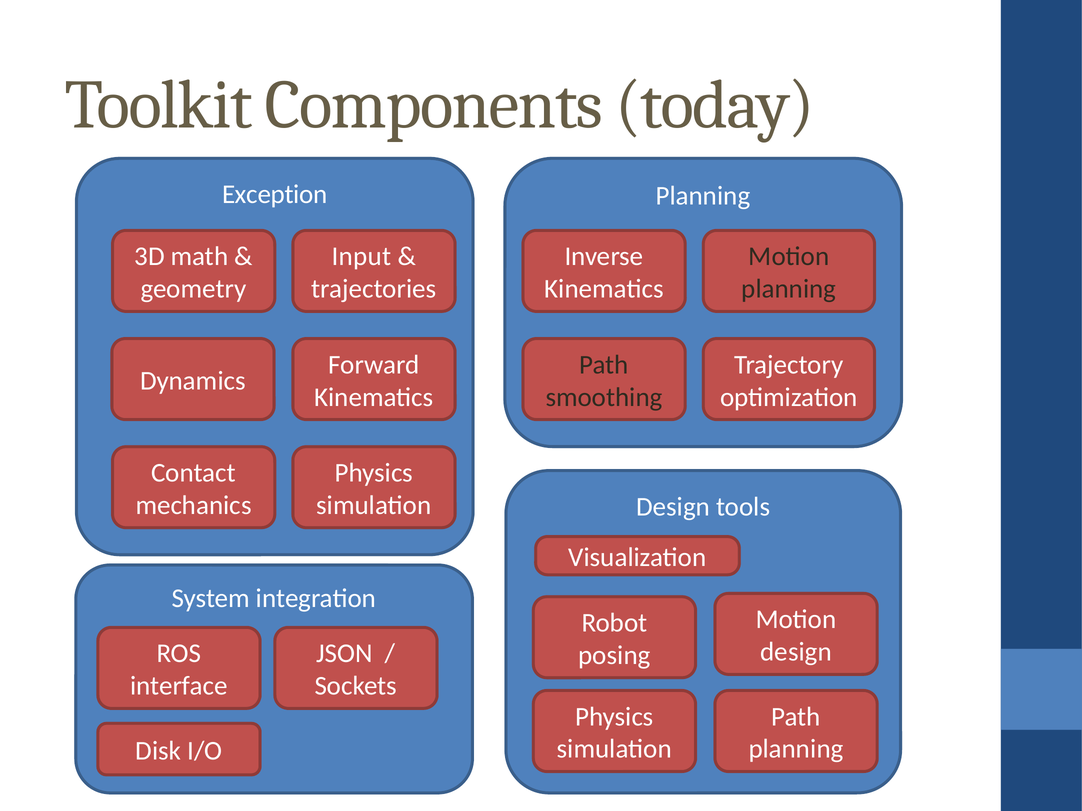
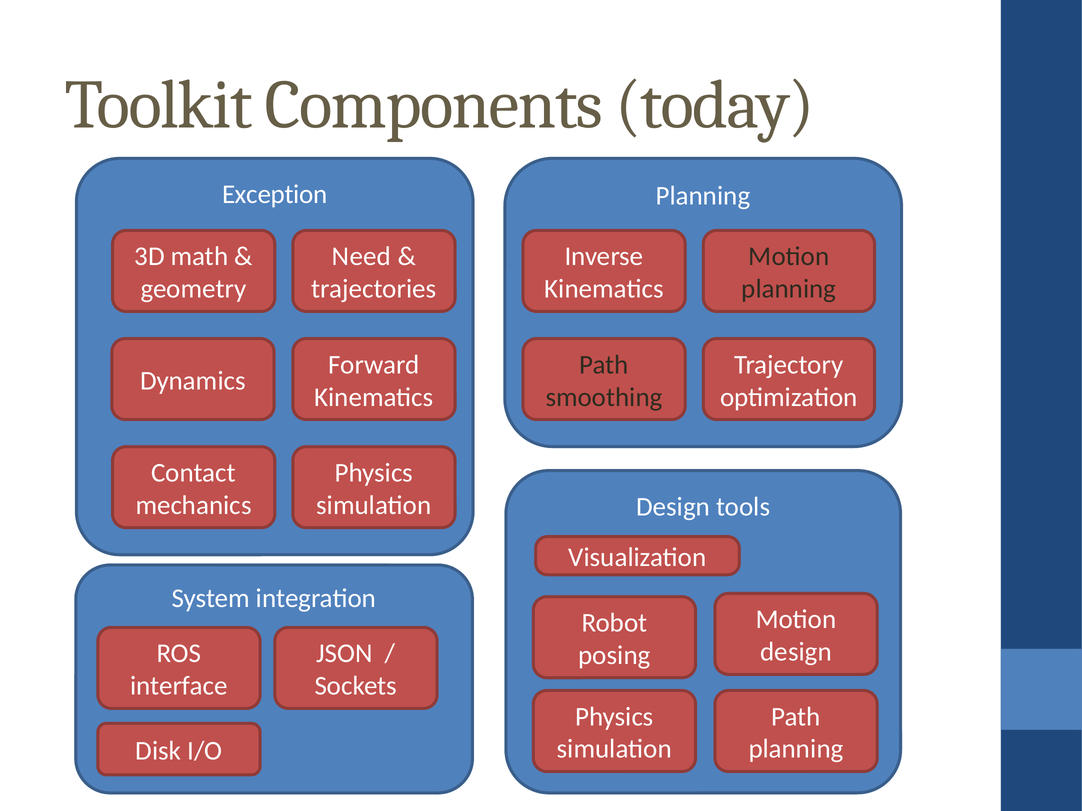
Input: Input -> Need (362, 257)
